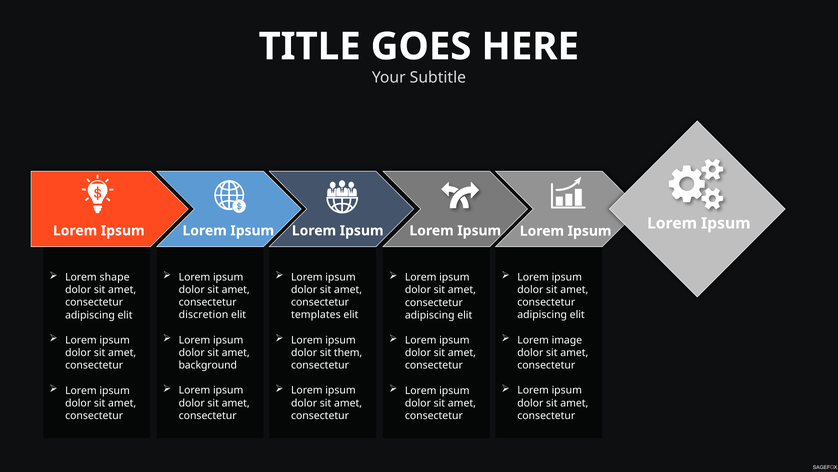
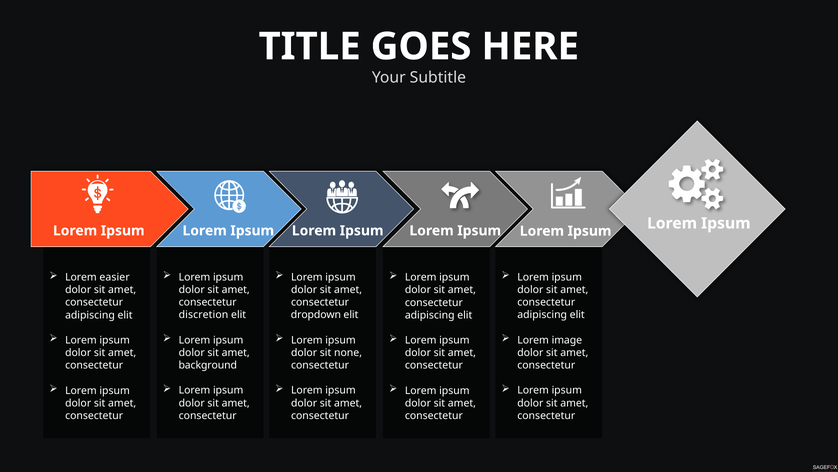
shape: shape -> easier (115, 277)
templates: templates -> dropdown (316, 315)
them: them -> none (348, 352)
